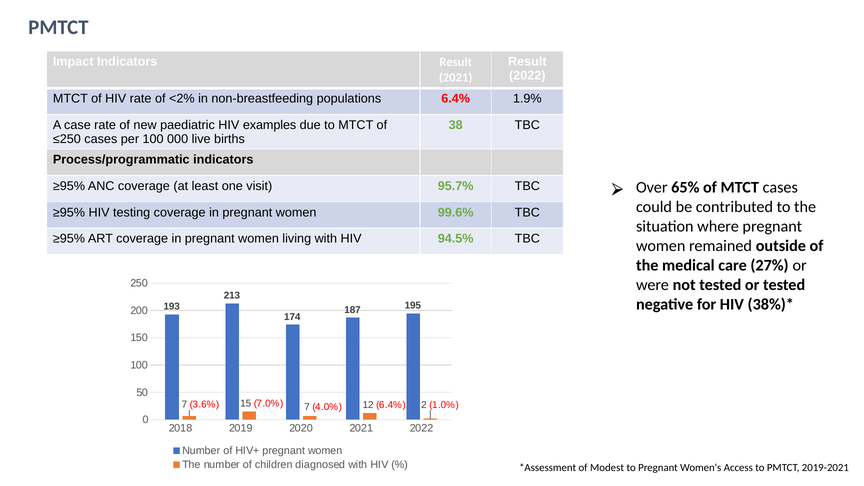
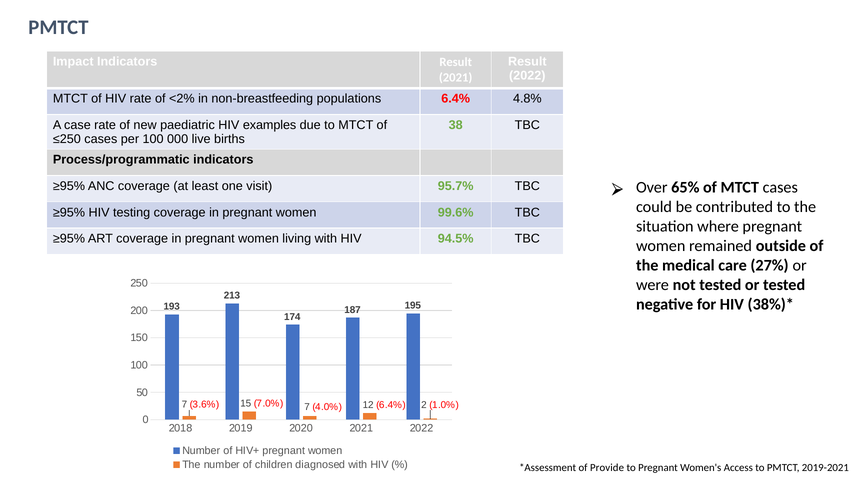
1.9%: 1.9% -> 4.8% (527, 99)
Modest: Modest -> Provide (607, 468)
